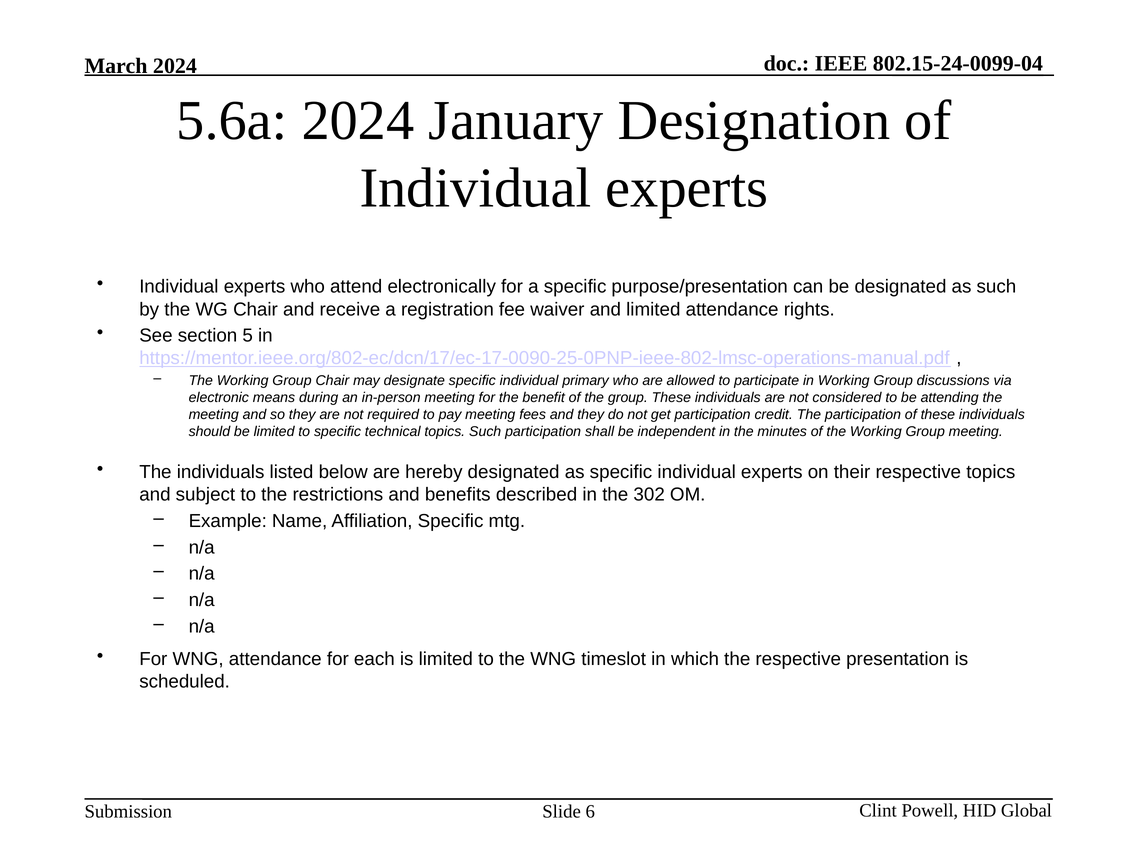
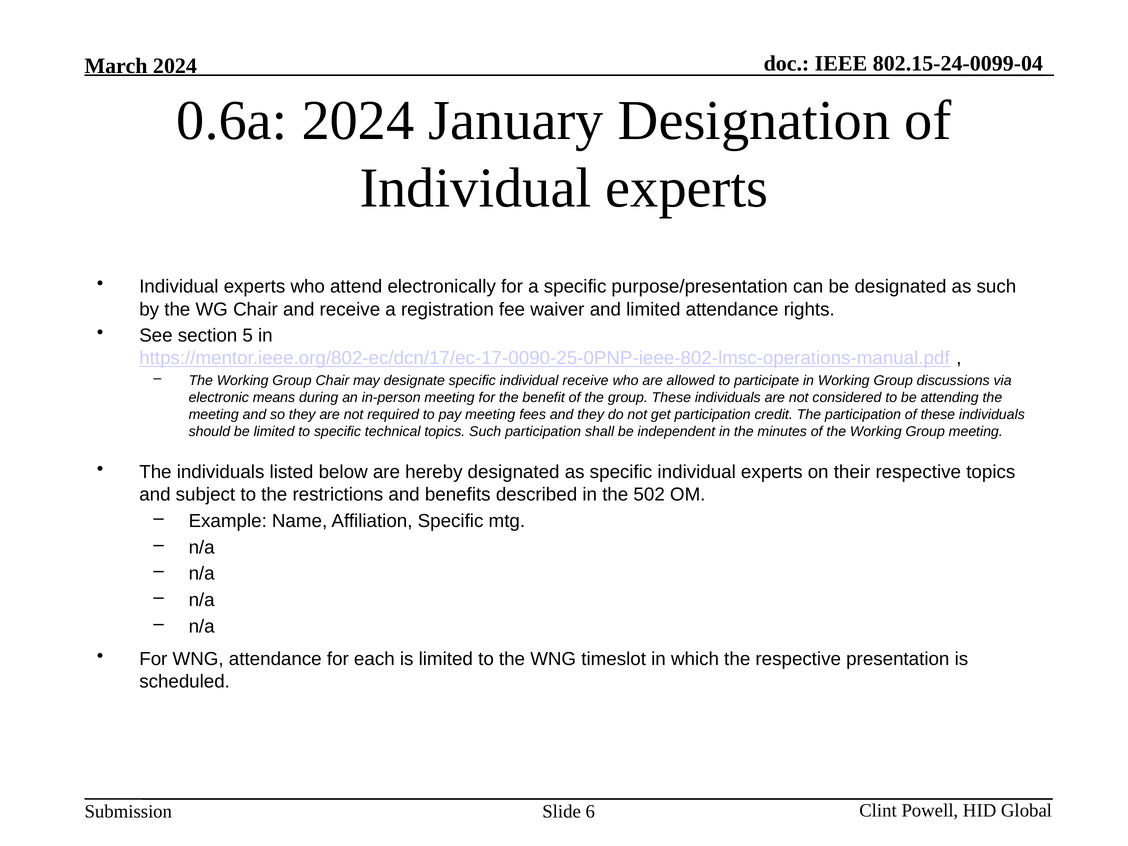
5.6a: 5.6a -> 0.6a (232, 120)
individual primary: primary -> receive (585, 381)
302: 302 -> 502 (649, 495)
